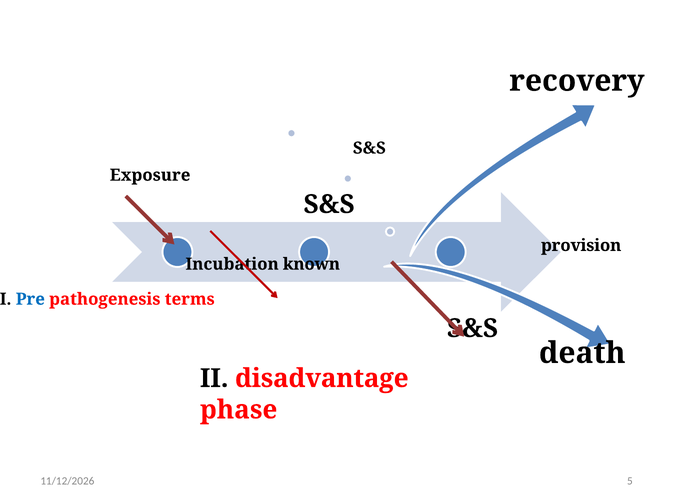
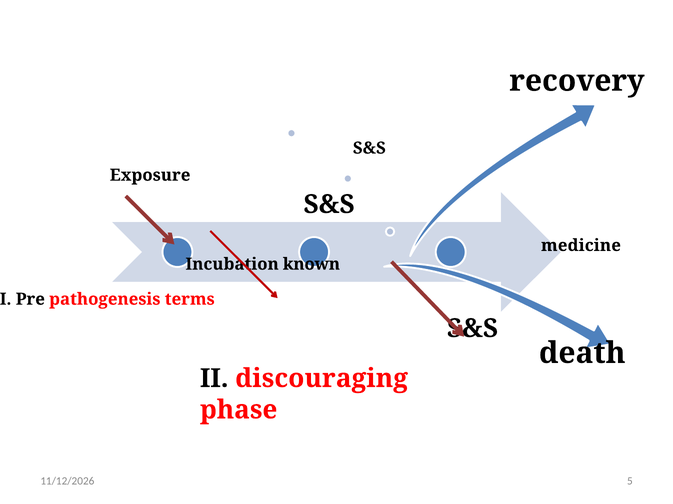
provision: provision -> medicine (581, 246)
Pre colour: blue -> black (30, 300)
disadvantage: disadvantage -> discouraging (322, 379)
